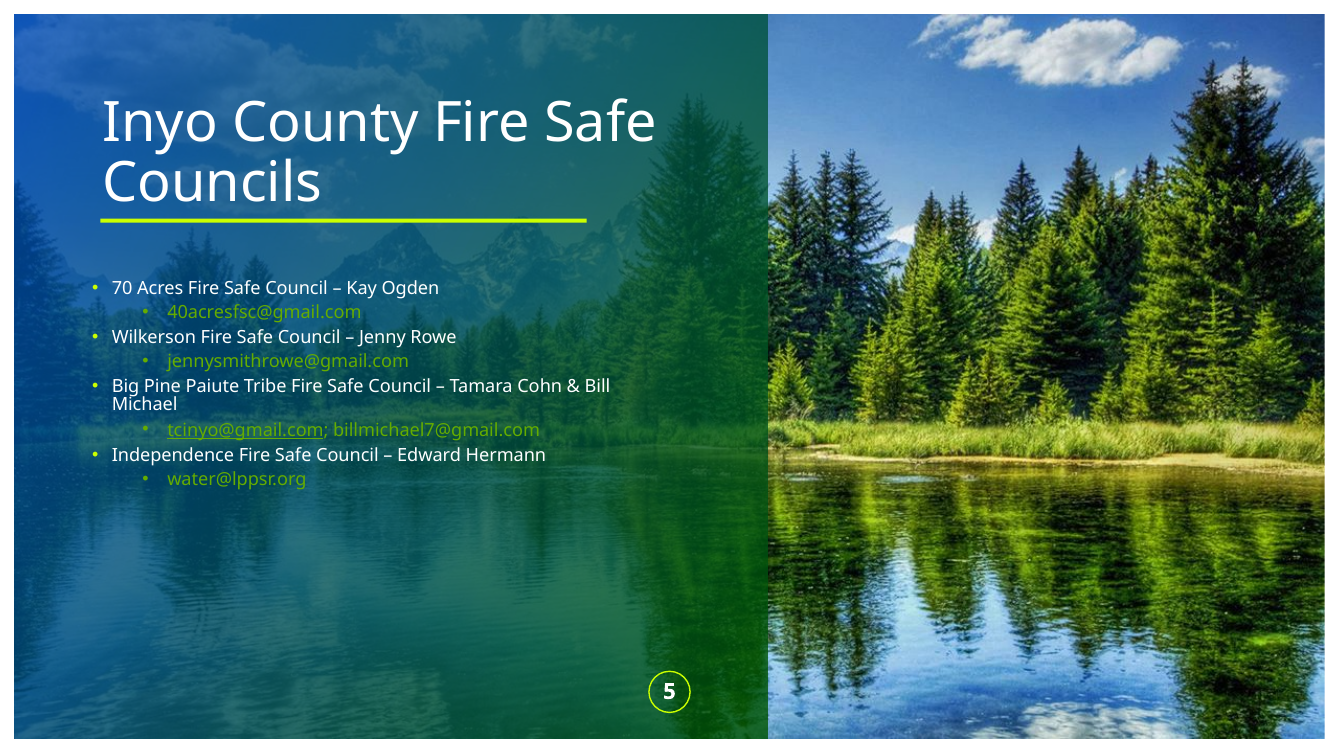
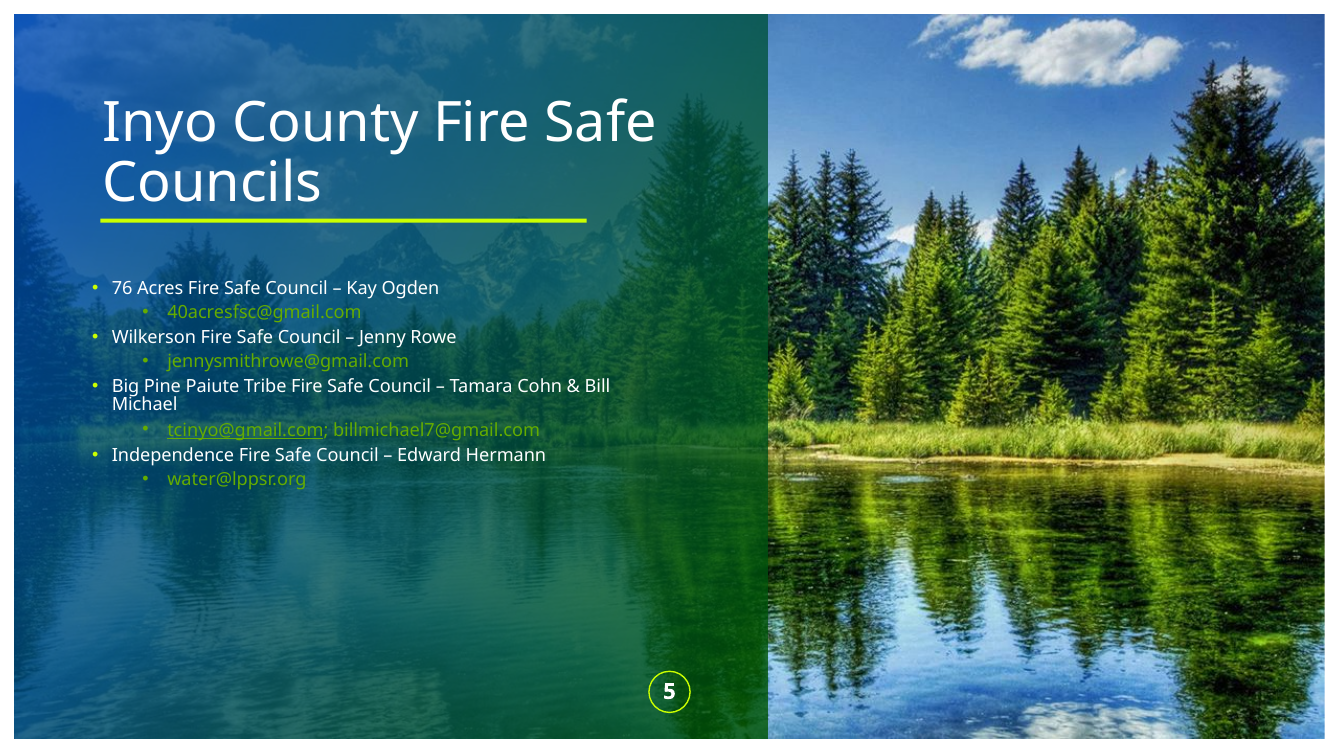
70: 70 -> 76 (122, 289)
